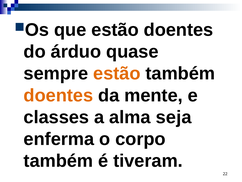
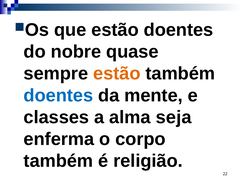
árduo: árduo -> nobre (76, 52)
doentes colour: orange -> blue (58, 95)
tiveram: tiveram -> religião (148, 160)
